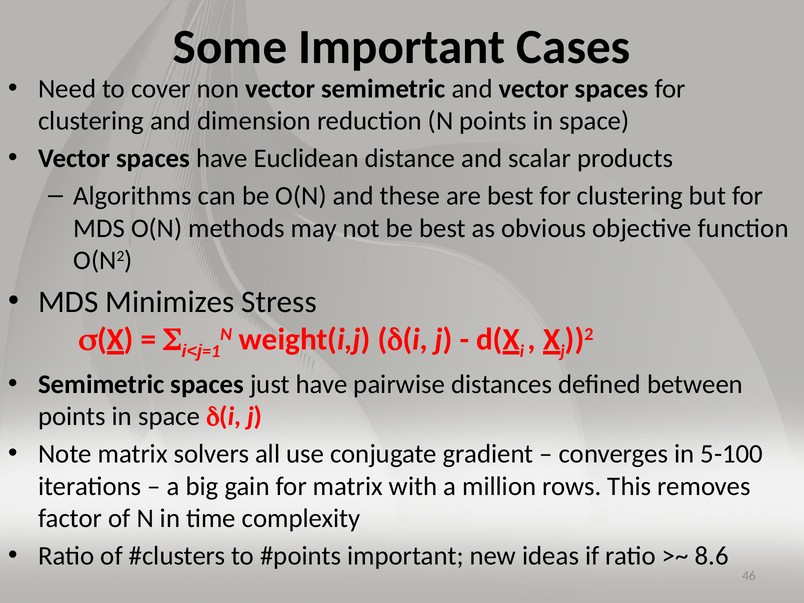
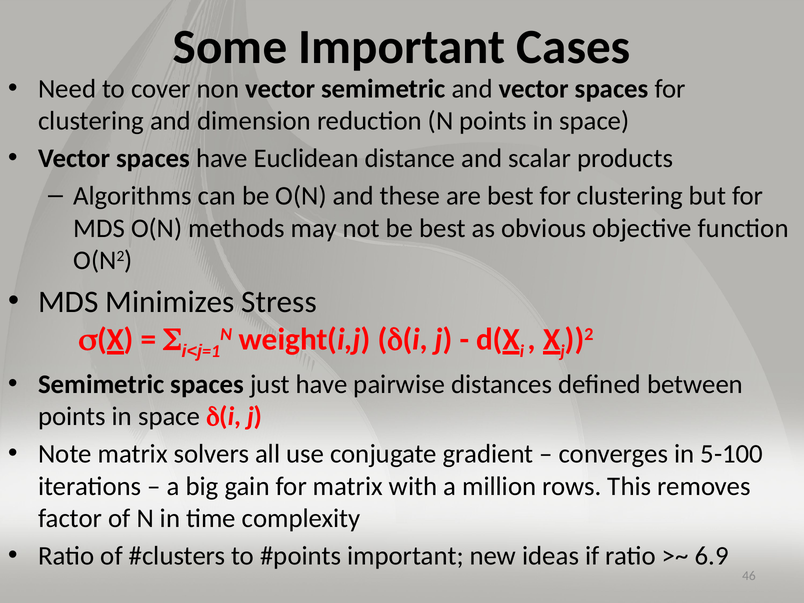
8.6: 8.6 -> 6.9 (712, 556)
